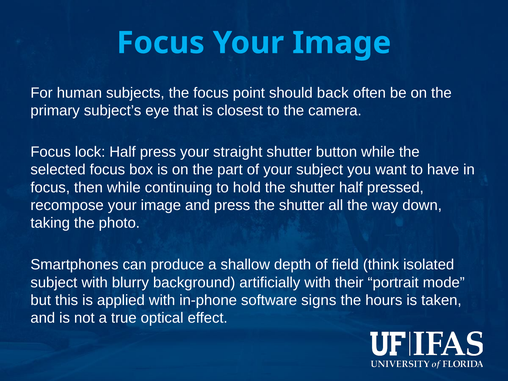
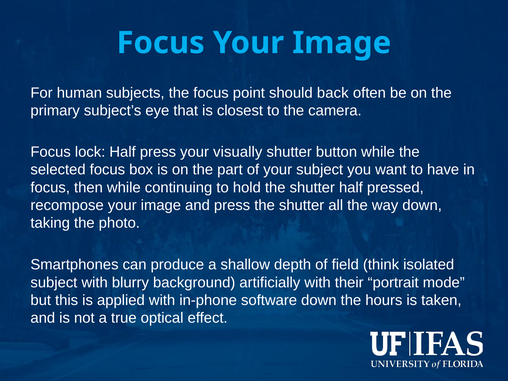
straight: straight -> visually (238, 152)
software signs: signs -> down (319, 300)
